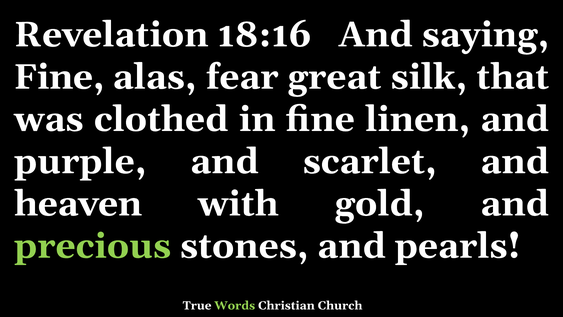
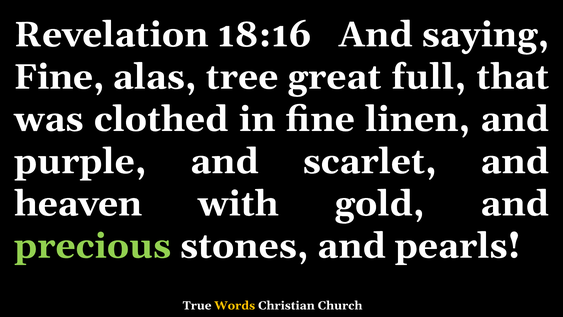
fear: fear -> tree (242, 77)
silk: silk -> full (429, 77)
Words colour: light green -> yellow (235, 305)
